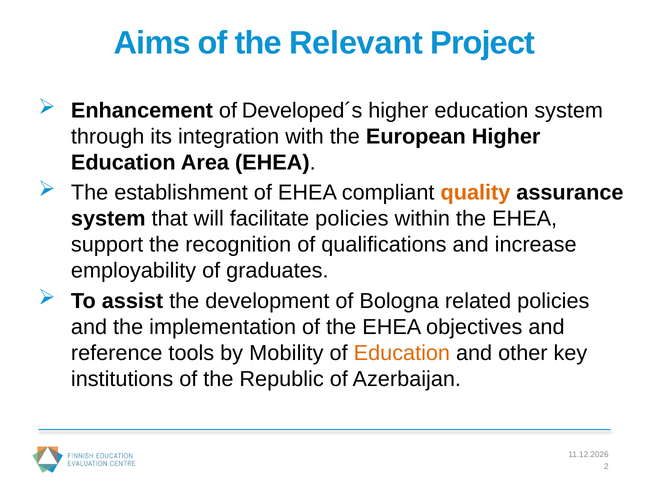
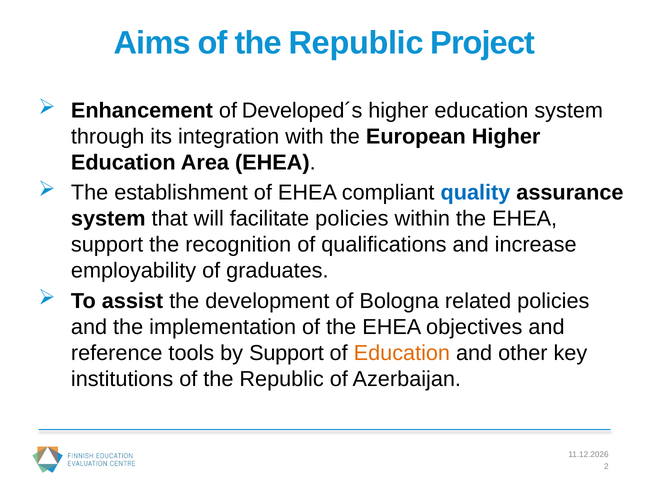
Aims of the Relevant: Relevant -> Republic (356, 43)
quality colour: orange -> blue (475, 193)
by Mobility: Mobility -> Support (286, 353)
